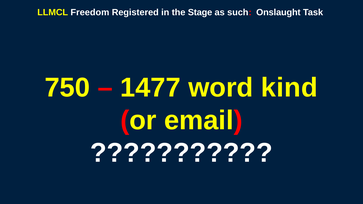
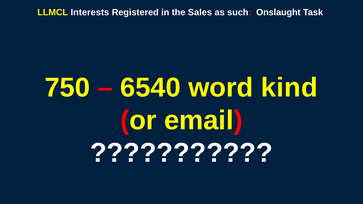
Freedom: Freedom -> Interests (90, 12)
Stage: Stage -> Sales (200, 12)
1477: 1477 -> 6540 (150, 88)
